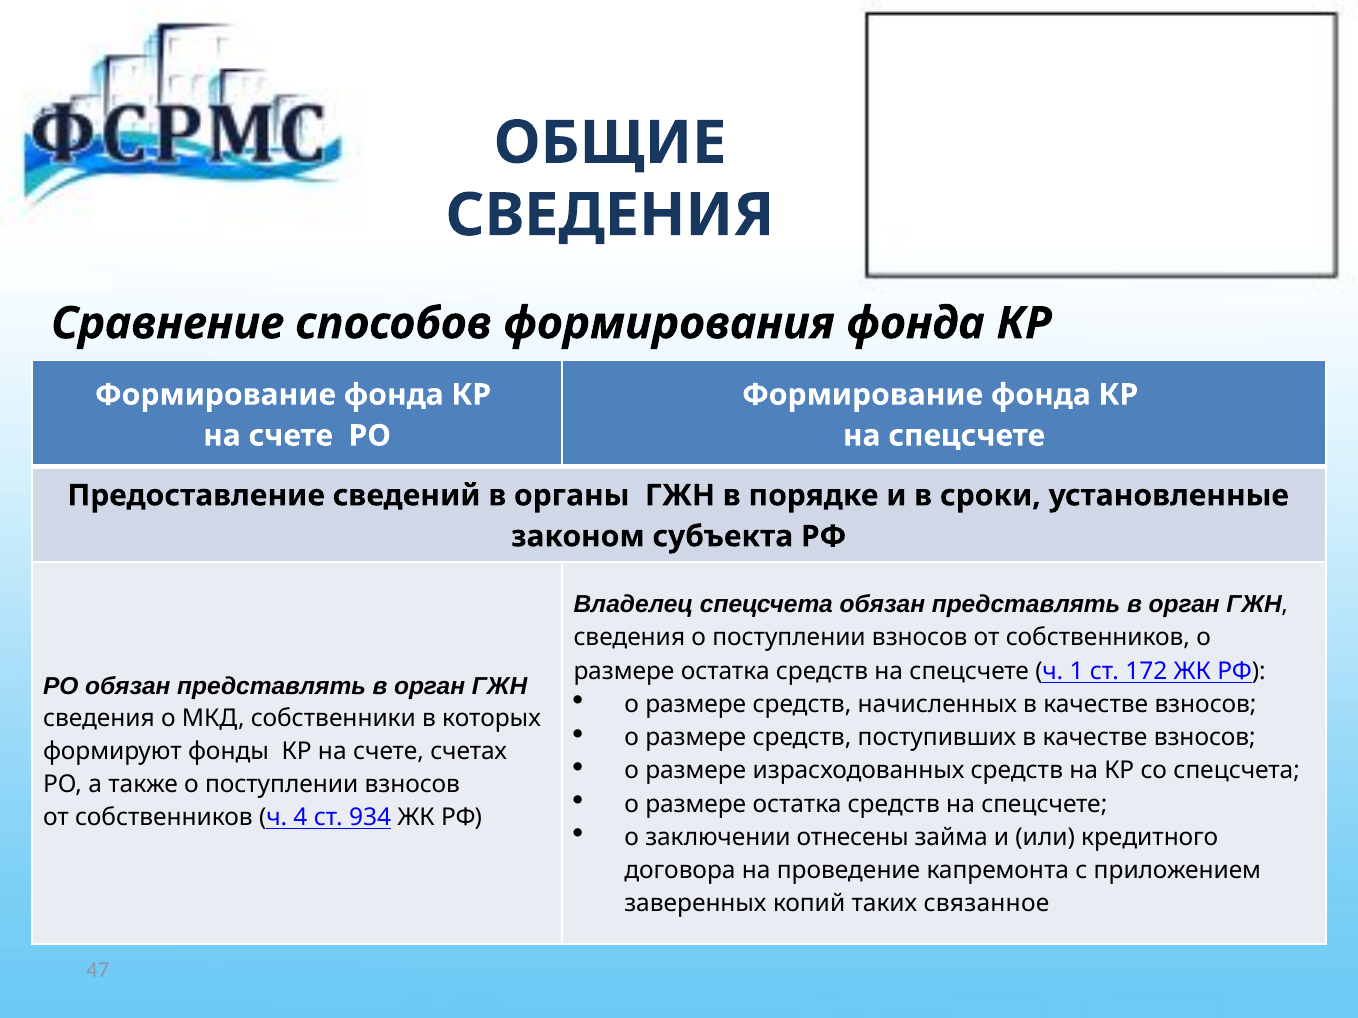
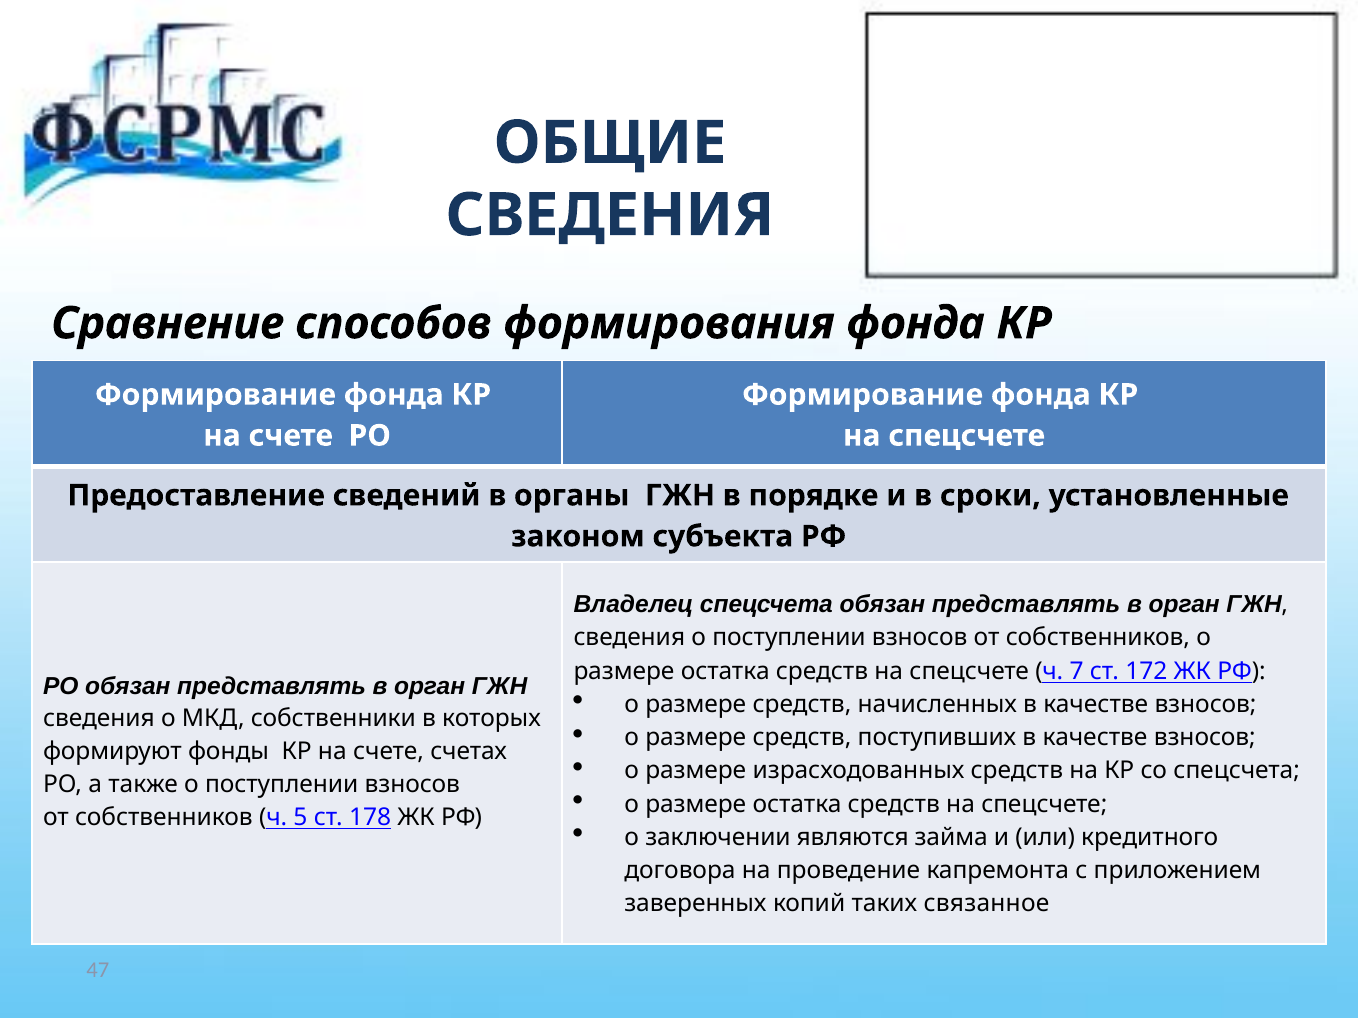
1: 1 -> 7 (1077, 671)
4: 4 -> 5 (300, 818)
934: 934 -> 178 (370, 818)
отнесены: отнесены -> являются (853, 838)
